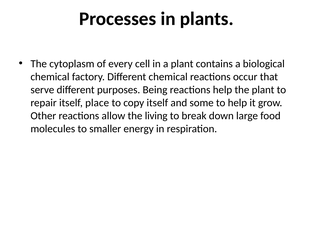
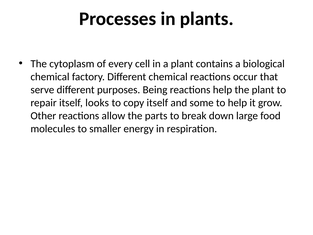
place: place -> looks (97, 103)
living: living -> parts (156, 116)
